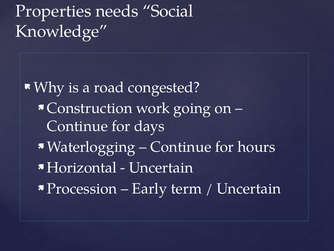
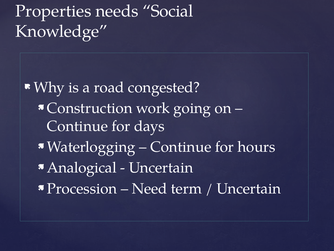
Horizontal: Horizontal -> Analogical (82, 168)
Early: Early -> Need (150, 188)
